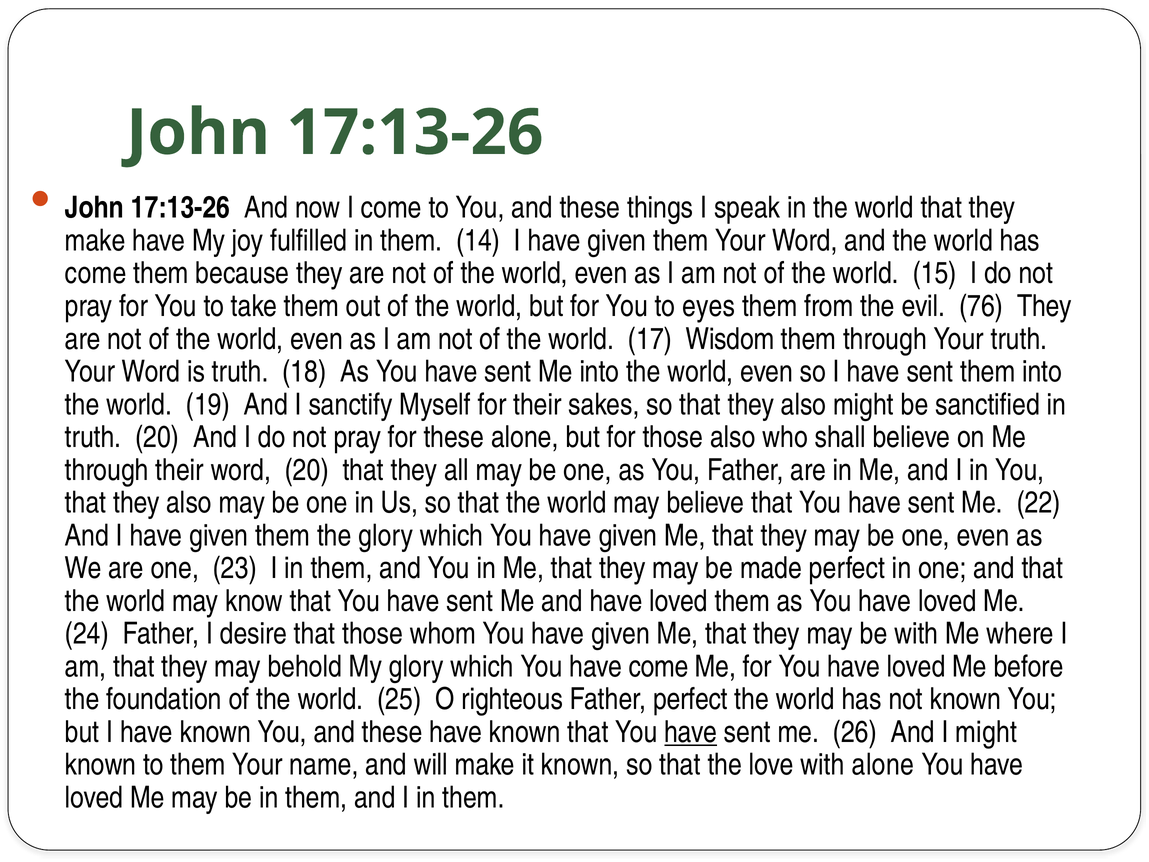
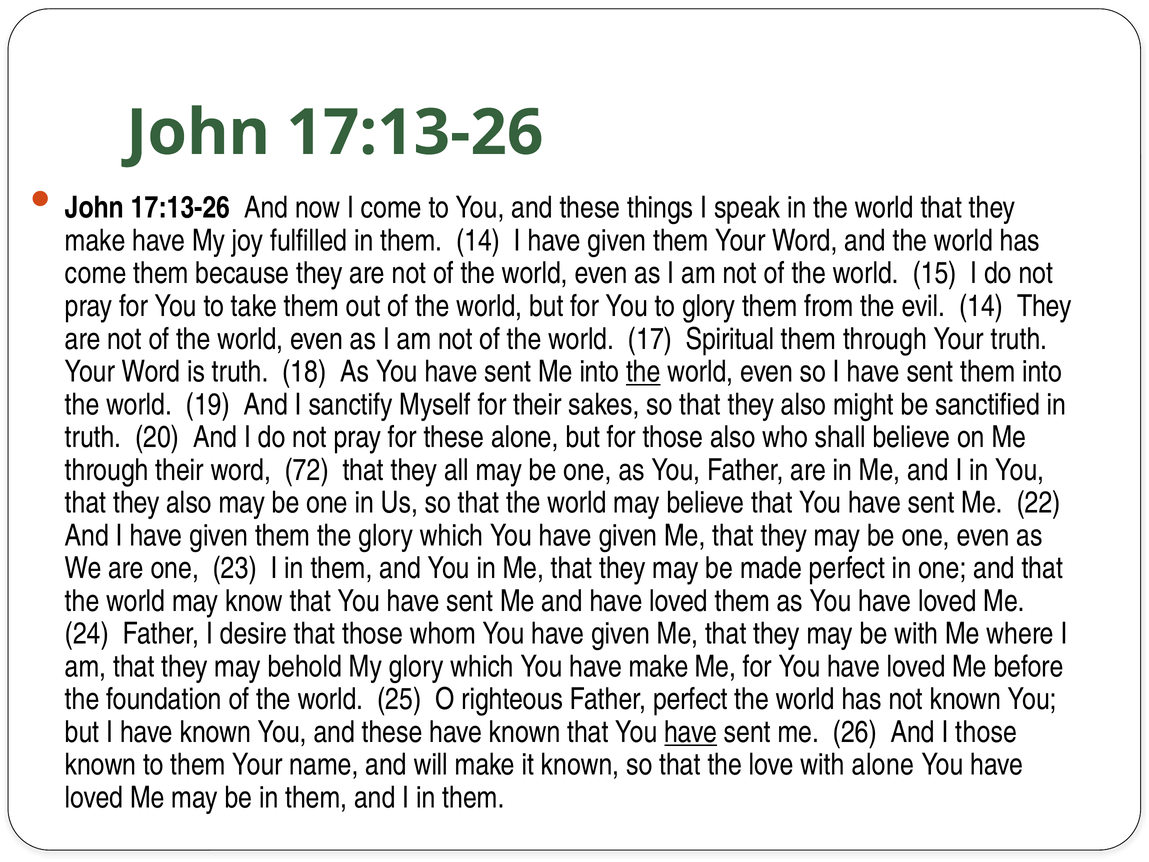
to eyes: eyes -> glory (709, 306)
evil 76: 76 -> 14 (981, 306)
Wisdom: Wisdom -> Spiritual (730, 339)
the underline: none -> present (643, 372)
word 20: 20 -> 72 (307, 470)
have come: come -> make (659, 666)
I might: might -> those (986, 732)
